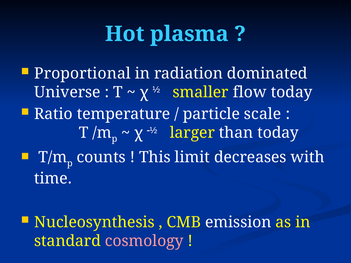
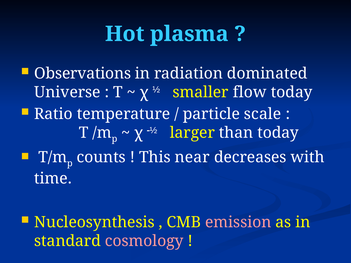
Proportional: Proportional -> Observations (83, 74)
limit: limit -> near (192, 157)
emission colour: white -> pink (238, 222)
